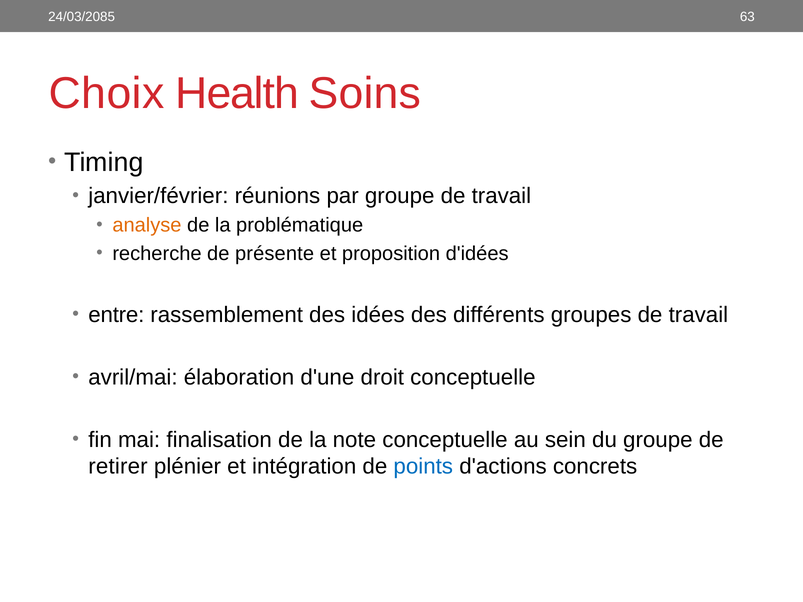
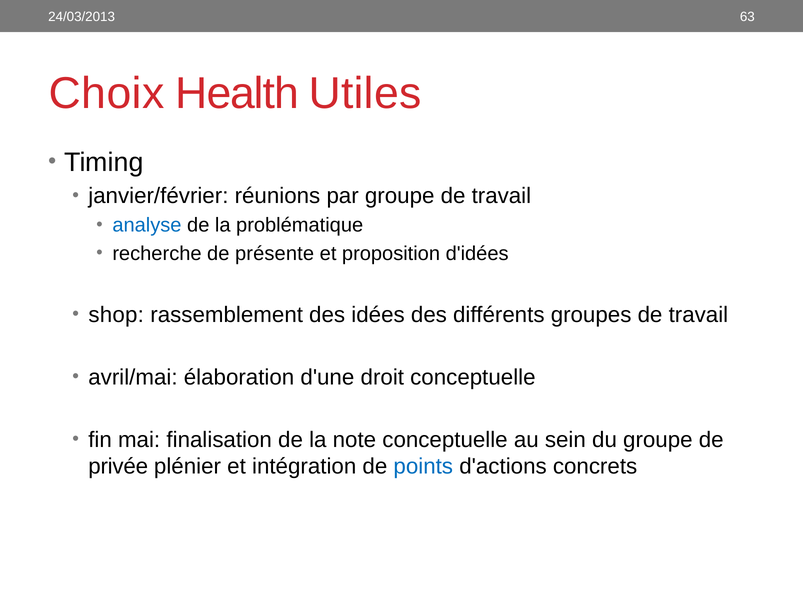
24/03/2085: 24/03/2085 -> 24/03/2013 (82, 17)
Soins: Soins -> Utiles (365, 93)
analyse colour: orange -> blue (147, 225)
entre: entre -> shop (116, 315)
retirer: retirer -> privée (118, 467)
